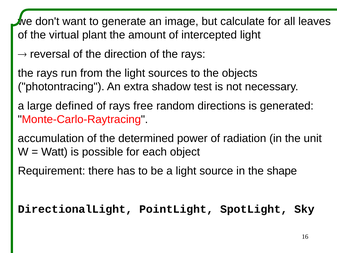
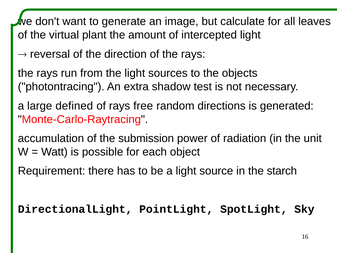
determined: determined -> submission (146, 138)
shape: shape -> starch (282, 171)
